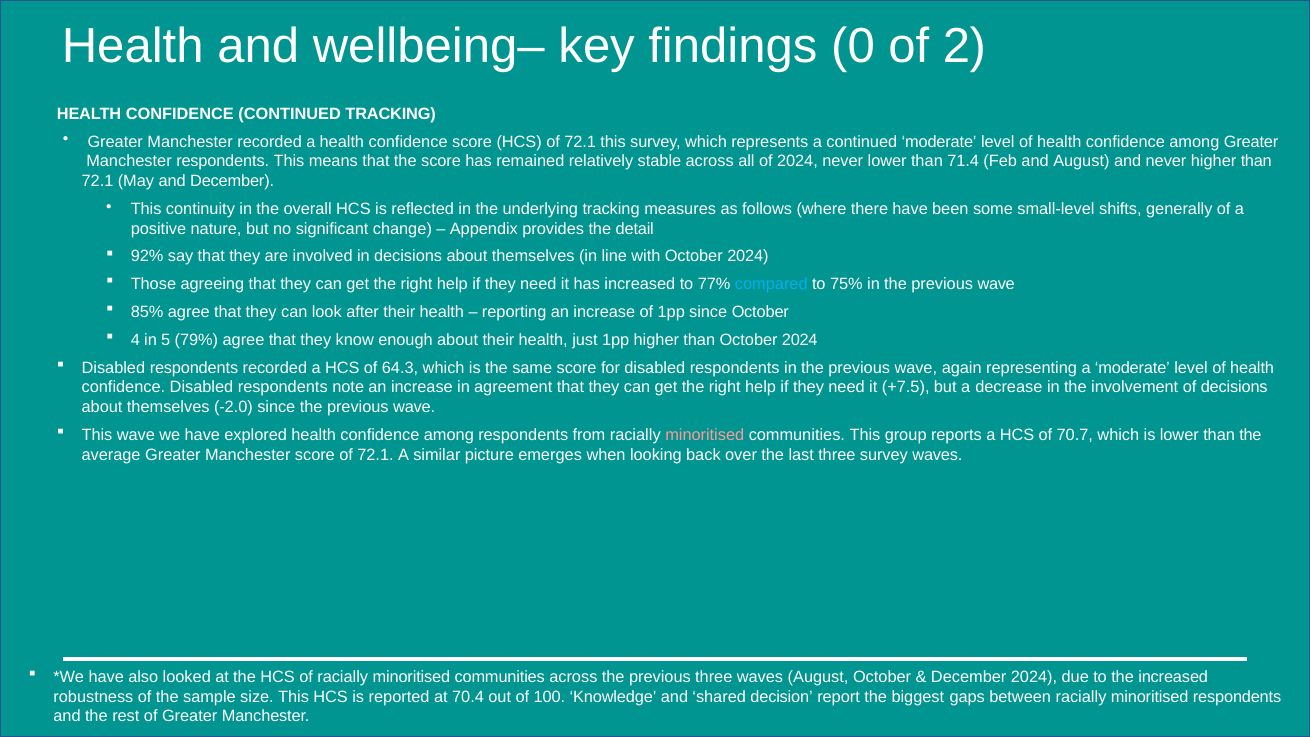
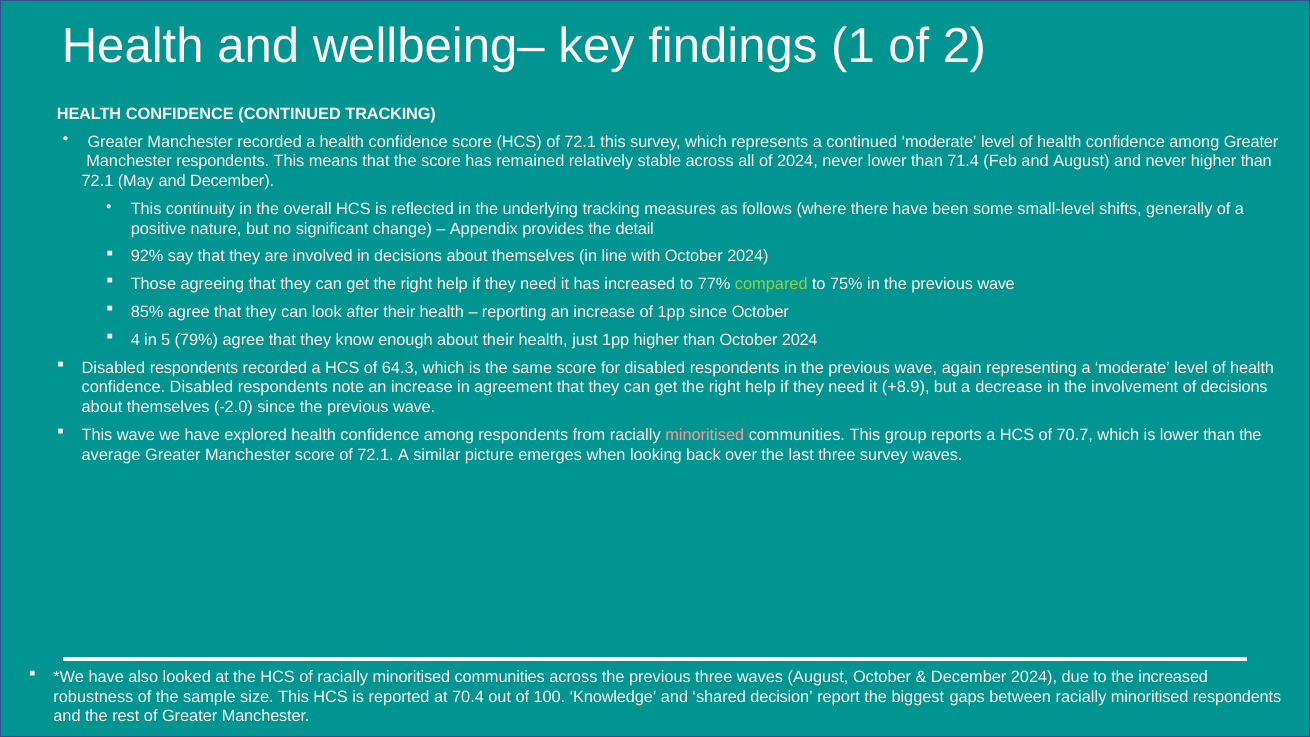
0: 0 -> 1 (853, 46)
compared colour: light blue -> light green (771, 284)
+7.5: +7.5 -> +8.9 (906, 387)
